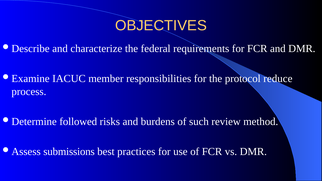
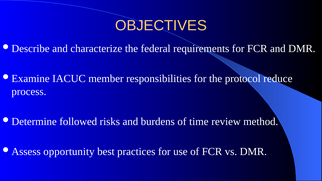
such: such -> time (199, 122)
submissions: submissions -> opportunity (69, 152)
